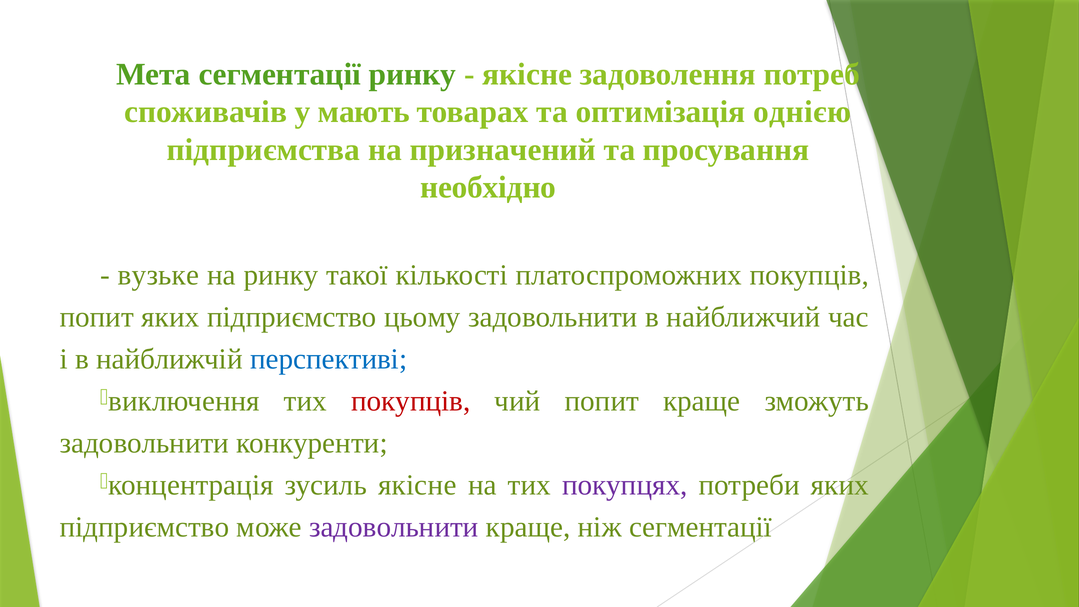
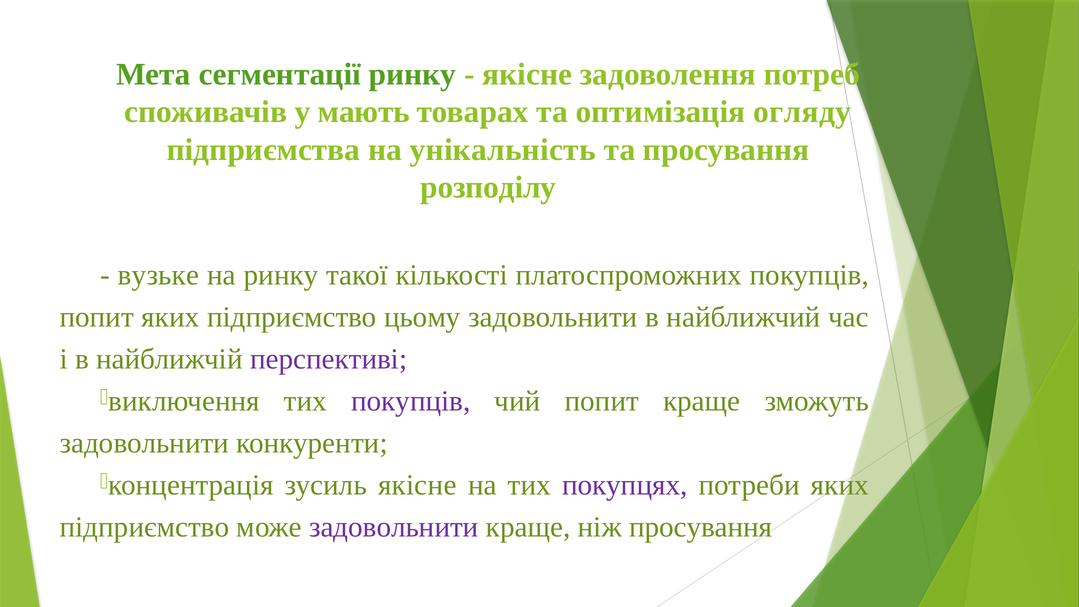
однією: однією -> огляду (802, 112)
призначений: призначений -> унікальність (503, 150)
необхідно: необхідно -> розподілу (488, 187)
перспективі colour: blue -> purple (329, 359)
покупців colour: red -> purple (411, 401)
ніж сегментації: сегментації -> просування (701, 527)
